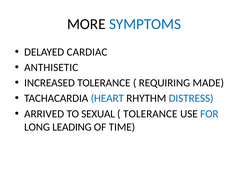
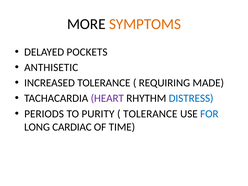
SYMPTOMS colour: blue -> orange (145, 24)
CARDIAC: CARDIAC -> POCKETS (87, 52)
HEART colour: blue -> purple (107, 98)
ARRIVED: ARRIVED -> PERIODS (44, 114)
SEXUAL: SEXUAL -> PURITY (98, 114)
LEADING: LEADING -> CARDIAC (72, 127)
